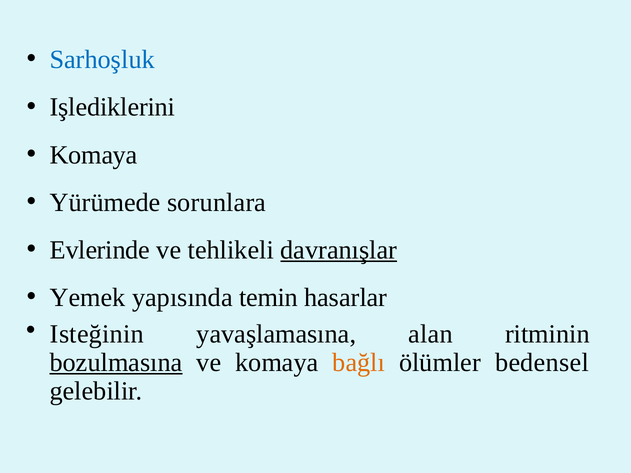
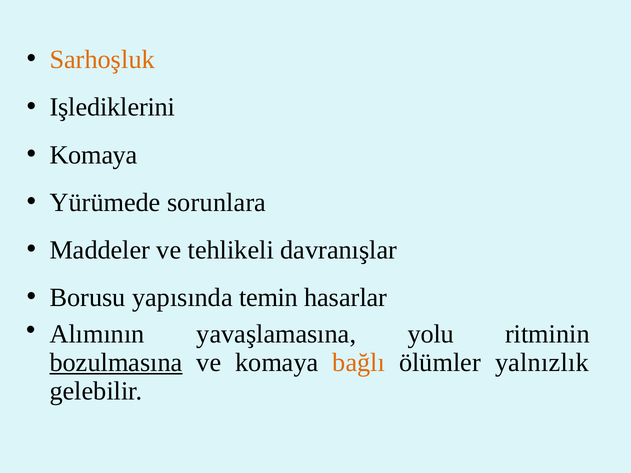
Sarhoşluk colour: blue -> orange (102, 60)
Evlerinde: Evlerinde -> Maddeler (100, 250)
davranışlar underline: present -> none (339, 250)
Yemek: Yemek -> Borusu (88, 298)
Isteğinin: Isteğinin -> Alımının (97, 334)
alan: alan -> yolu (431, 334)
bedensel: bedensel -> yalnızlık (542, 363)
